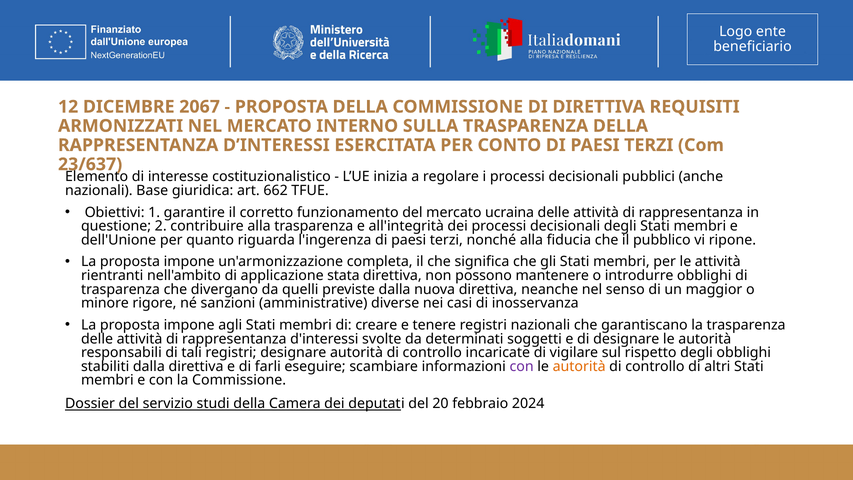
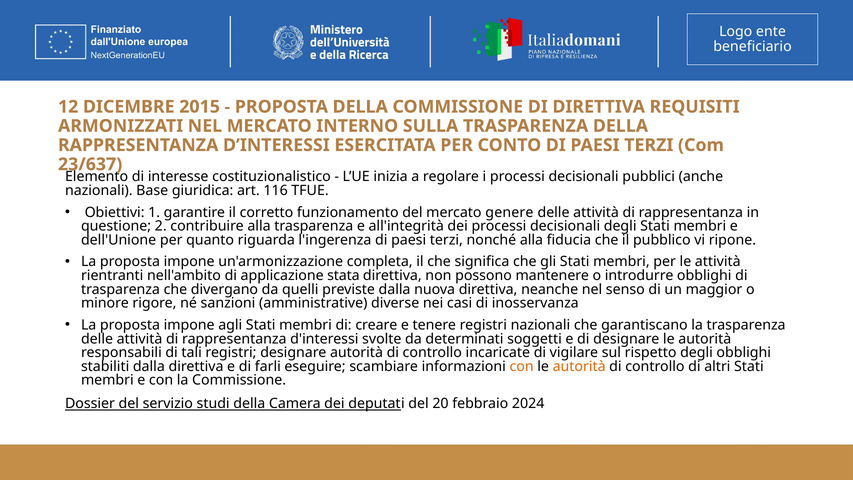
2067: 2067 -> 2015 (200, 107)
662: 662 -> 116 (276, 191)
ucraina: ucraina -> genere (509, 212)
con colour: purple -> orange (522, 366)
